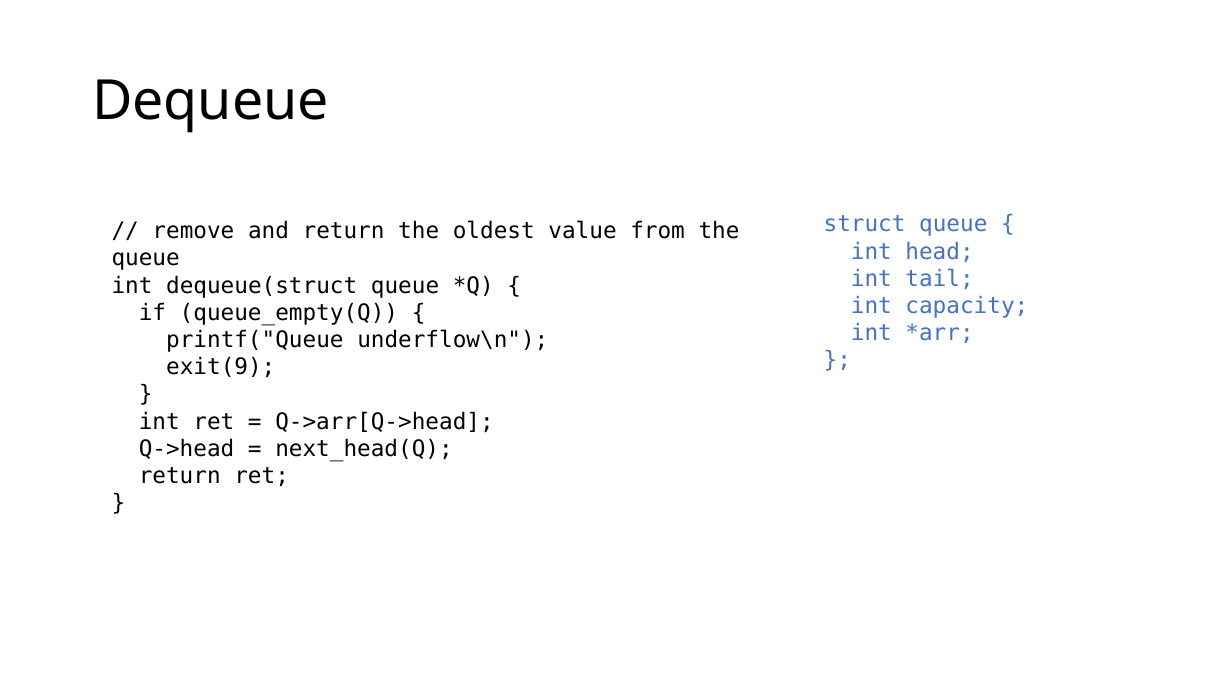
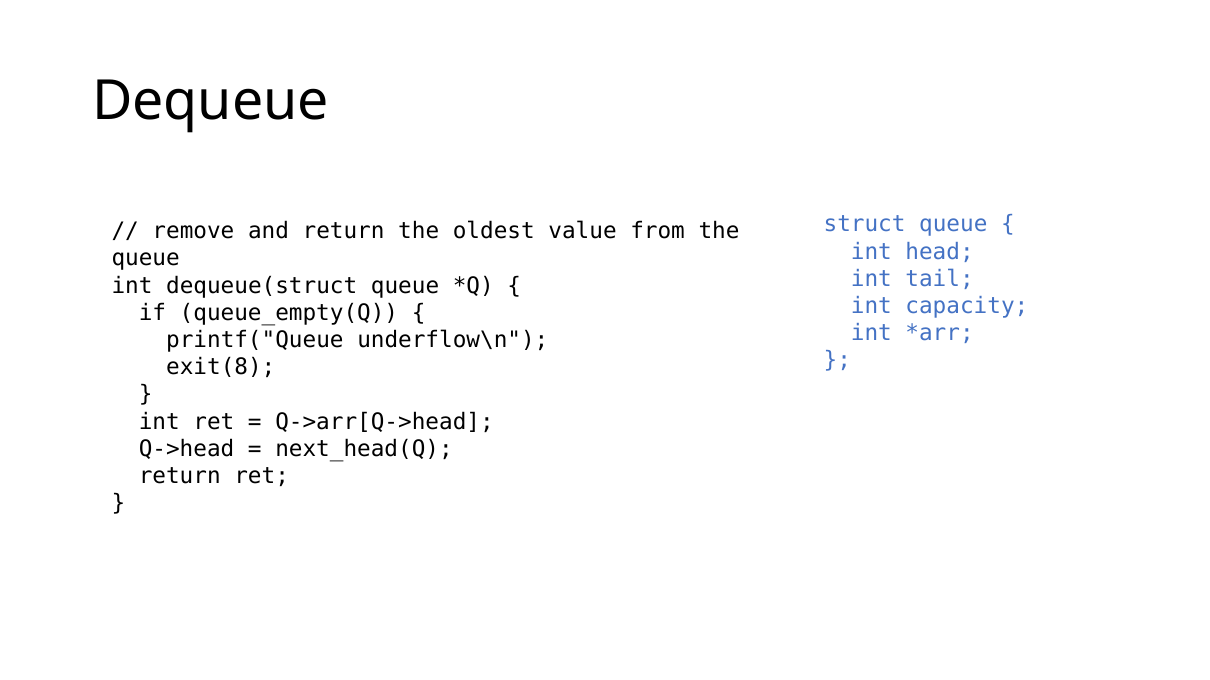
exit(9: exit(9 -> exit(8 (221, 368)
